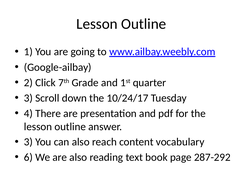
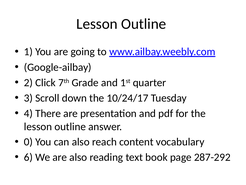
3: 3 -> 0 (28, 142)
